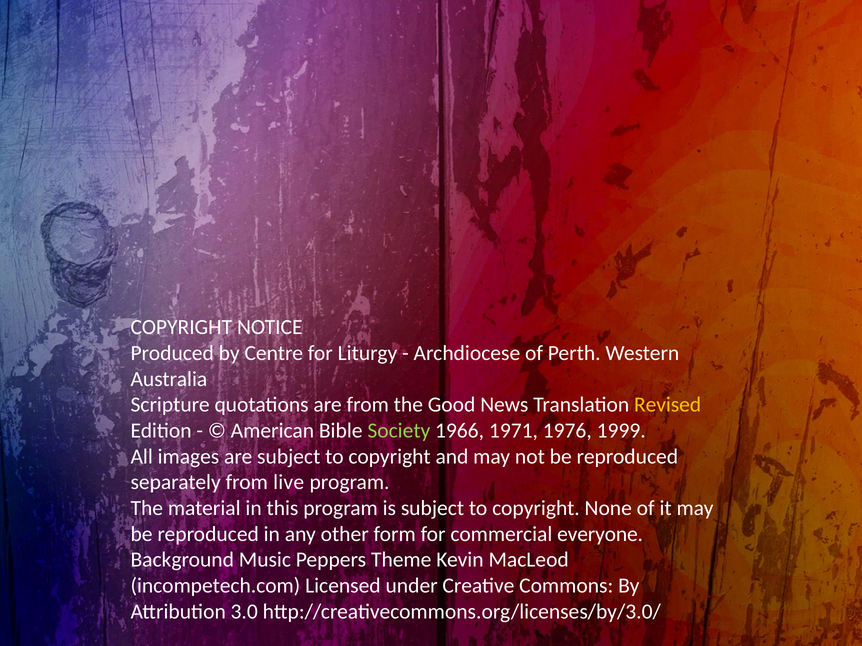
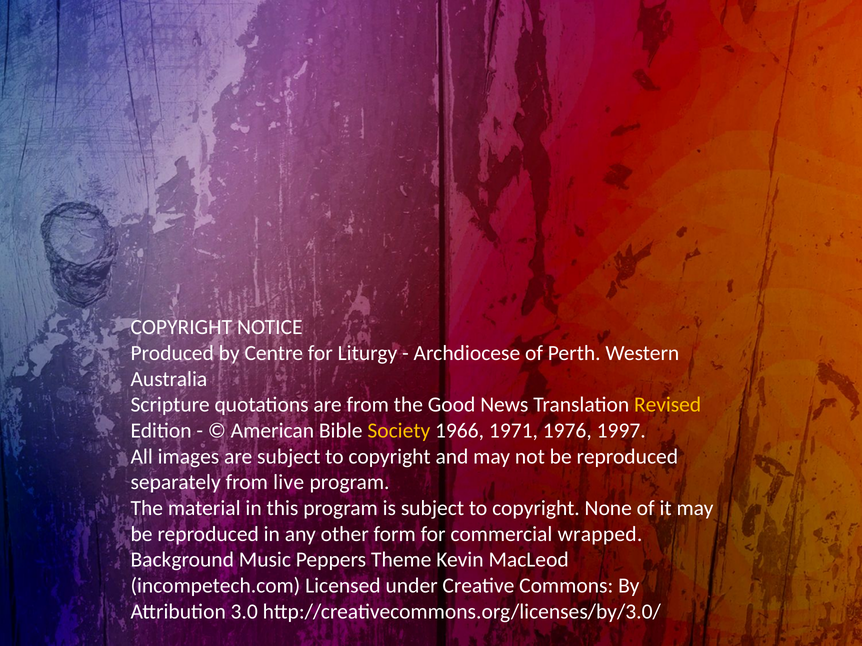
Society colour: light green -> yellow (399, 431)
1999: 1999 -> 1997 (621, 431)
everyone: everyone -> wrapped (600, 534)
